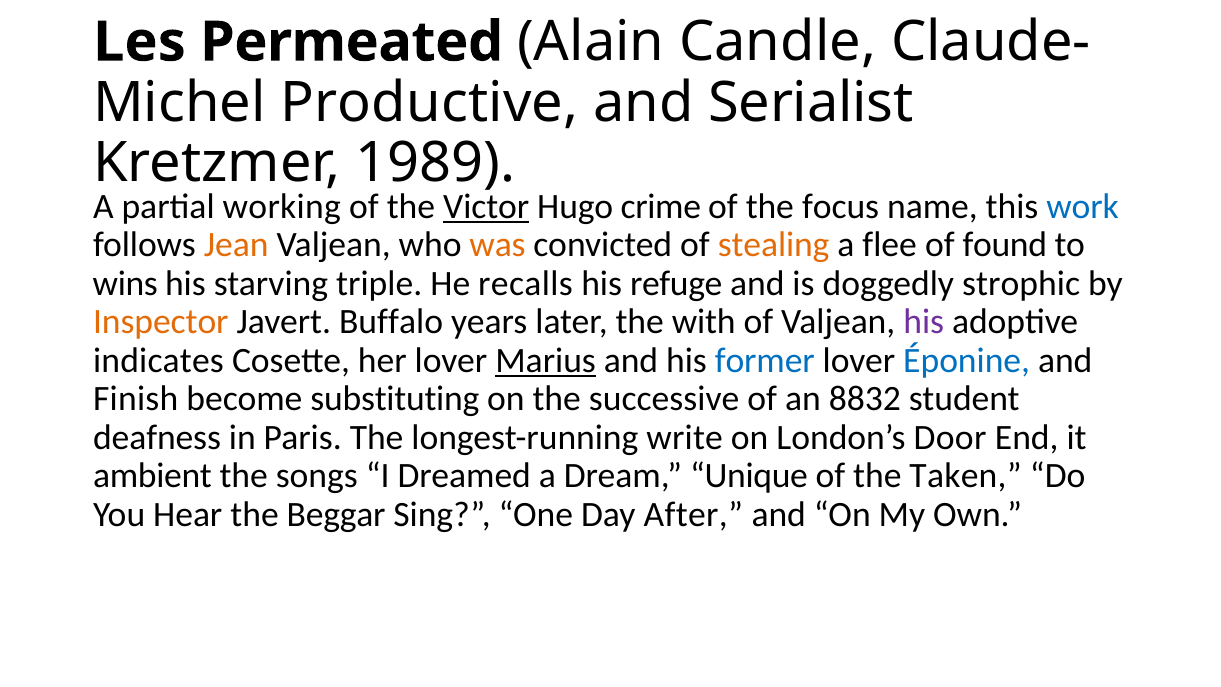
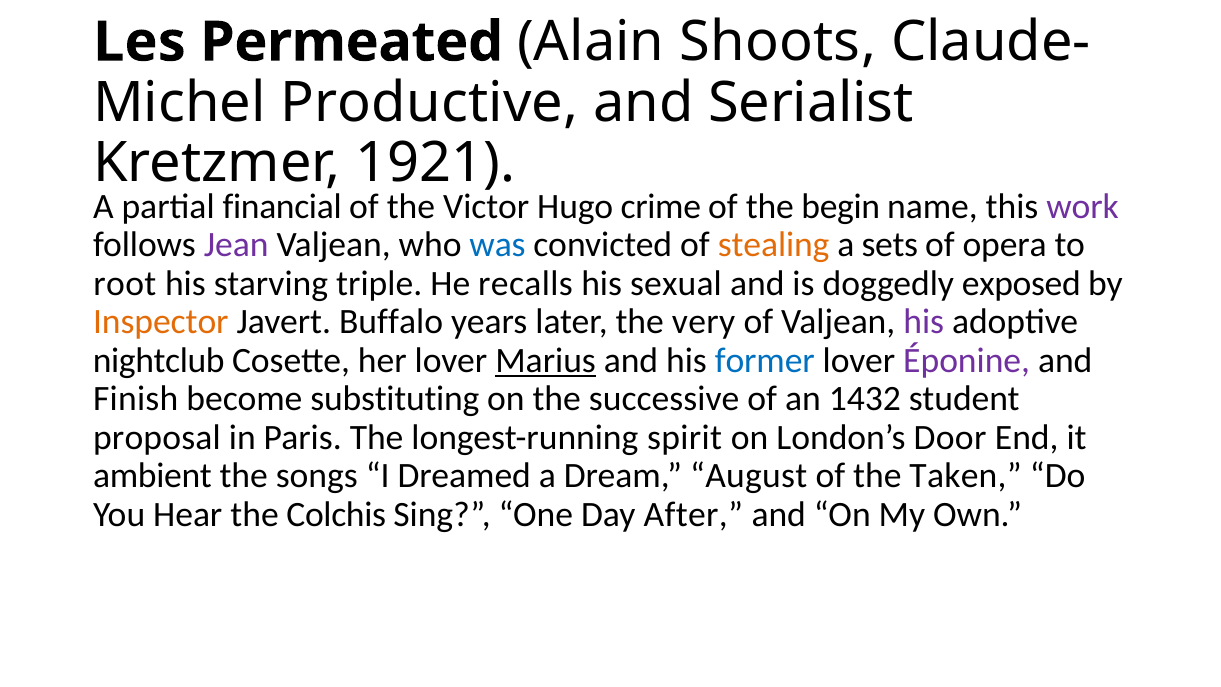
Candle: Candle -> Shoots (778, 42)
1989: 1989 -> 1921 (435, 163)
working: working -> financial (282, 206)
Victor underline: present -> none (486, 206)
focus: focus -> begin (841, 206)
work colour: blue -> purple (1083, 206)
Jean colour: orange -> purple (236, 245)
was colour: orange -> blue (498, 245)
flee: flee -> sets (890, 245)
found: found -> opera (1005, 245)
wins: wins -> root (125, 283)
refuge: refuge -> sexual (676, 283)
strophic: strophic -> exposed (1021, 283)
with: with -> very (704, 322)
indicates: indicates -> nightclub (159, 360)
Éponine colour: blue -> purple (967, 360)
8832: 8832 -> 1432 (865, 399)
deafness: deafness -> proposal (157, 437)
write: write -> spirit (685, 437)
Unique: Unique -> August (749, 476)
Beggar: Beggar -> Colchis (336, 514)
